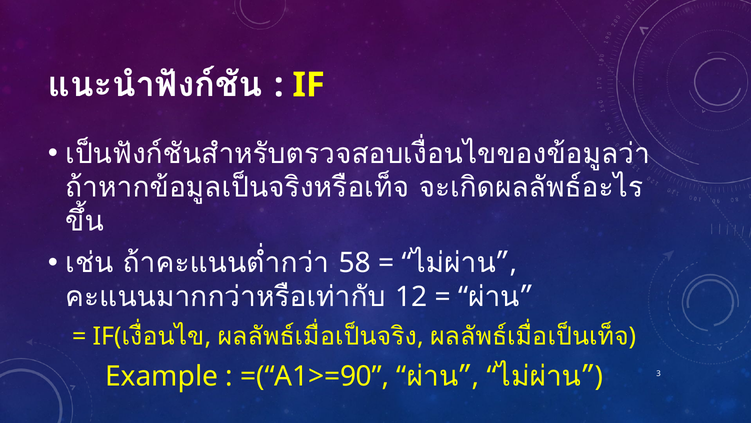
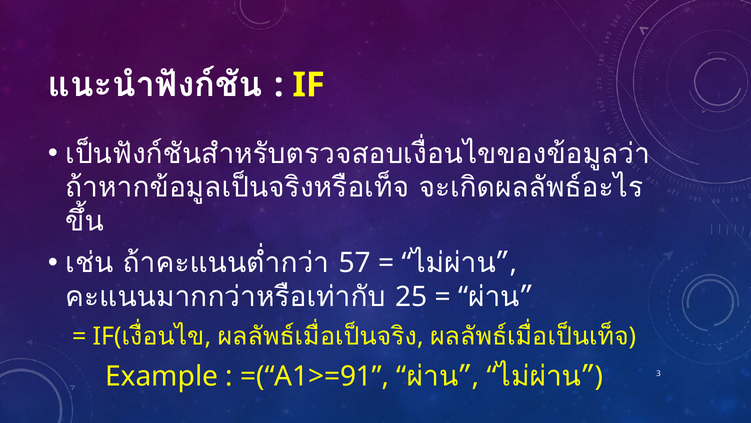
58: 58 -> 57 (355, 263)
12: 12 -> 25 (411, 297)
=(“A1>=90: =(“A1>=90 -> =(“A1>=91 (315, 376)
